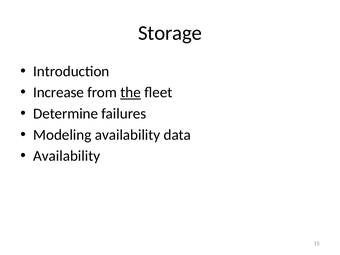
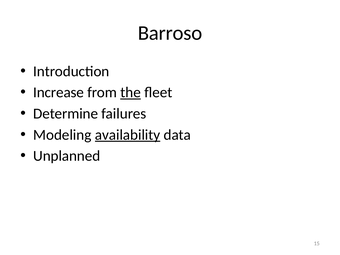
Storage: Storage -> Barroso (170, 33)
availability underline: none -> present (128, 135)
Availability: Availability -> Unplanned (67, 156)
